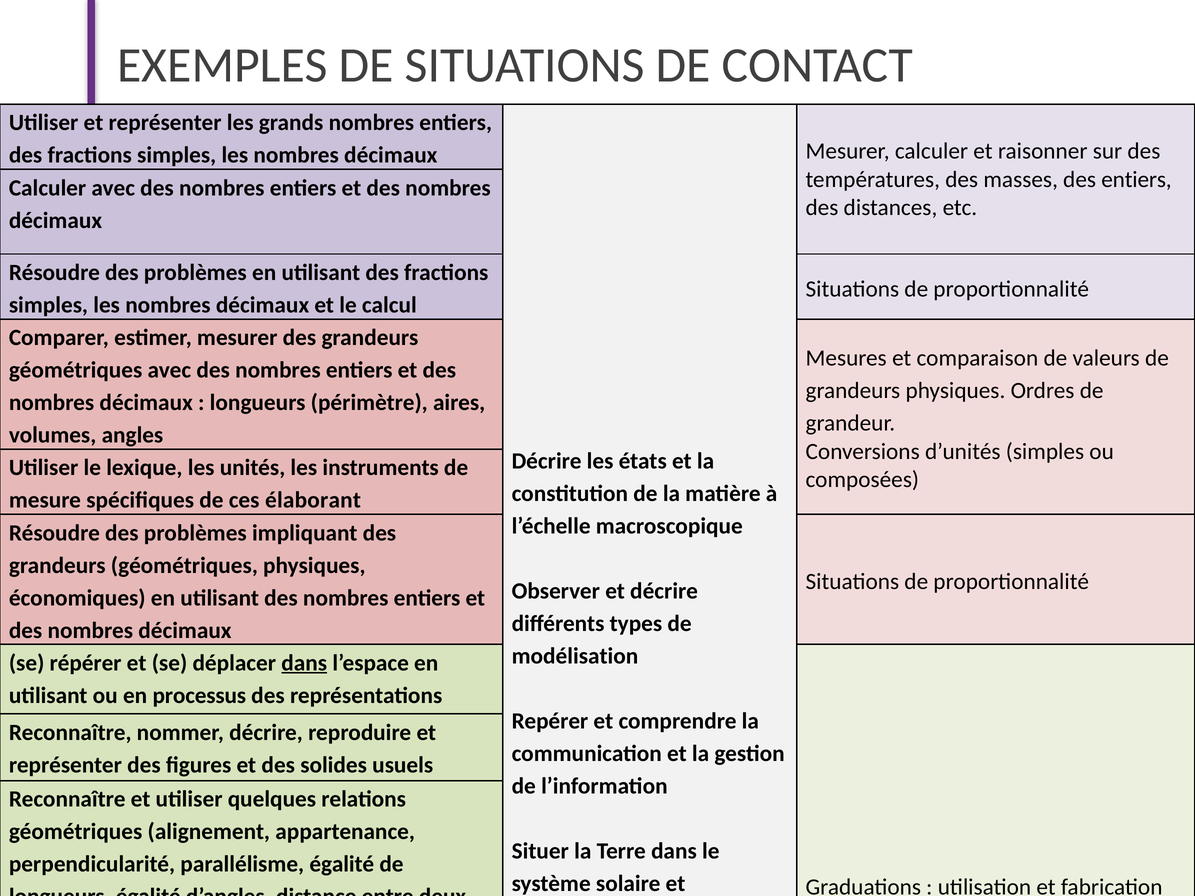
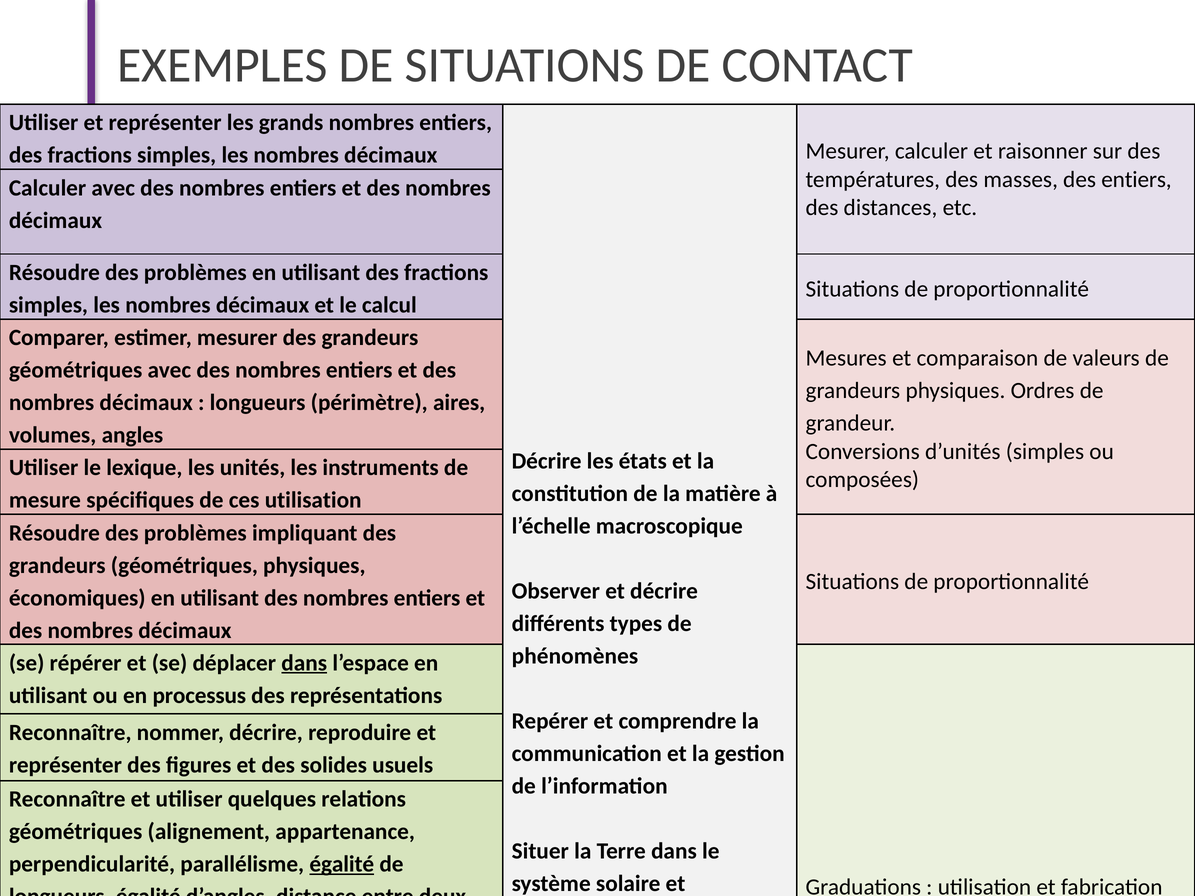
ces élaborant: élaborant -> utilisation (313, 500)
modélisation: modélisation -> phénomènes (575, 656)
égalité underline: none -> present (342, 865)
